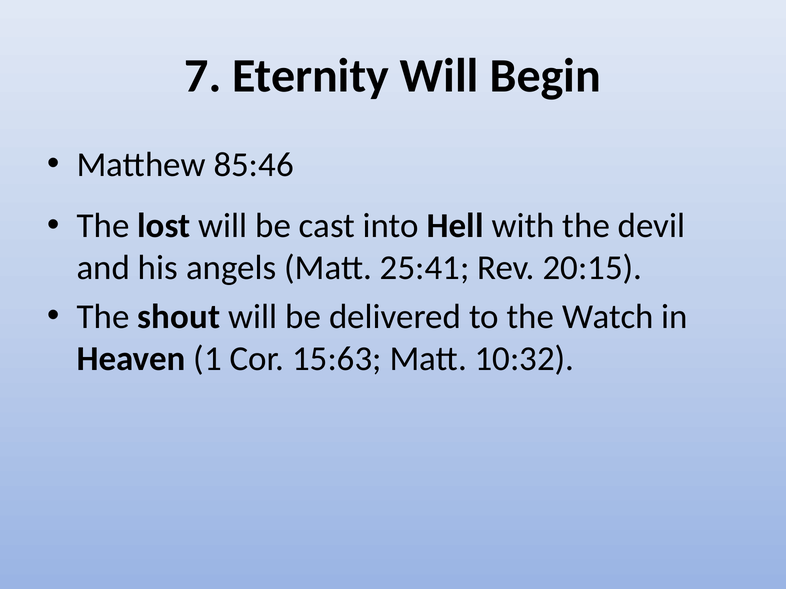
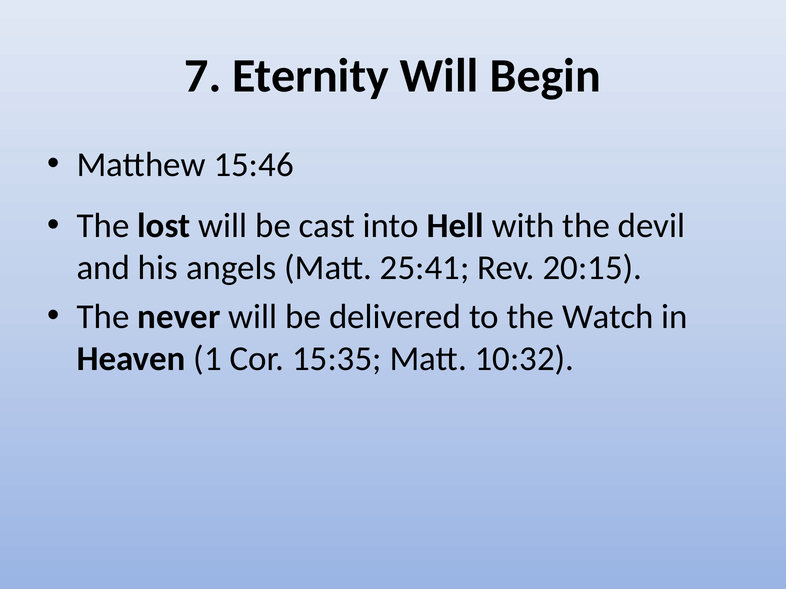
85:46: 85:46 -> 15:46 (254, 165)
shout: shout -> never (179, 317)
15:63: 15:63 -> 15:35 (337, 359)
